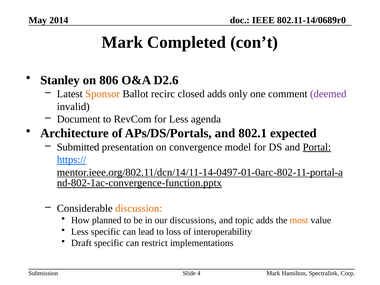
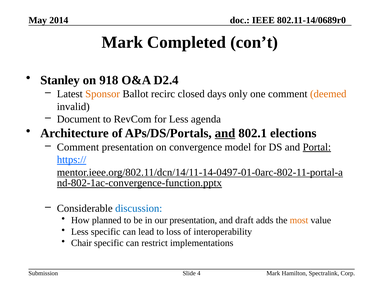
806: 806 -> 918 (109, 80)
D2.6: D2.6 -> D2.4 (166, 80)
closed adds: adds -> days (217, 94)
deemed colour: purple -> orange (328, 94)
and underline: none -> present (225, 133)
expected: expected -> elections (293, 133)
Submitted: Submitted -> Comment (78, 147)
discussion colour: orange -> blue (139, 208)
our discussions: discussions -> presentation (193, 220)
topic: topic -> draft (244, 220)
Draft: Draft -> Chair (81, 243)
